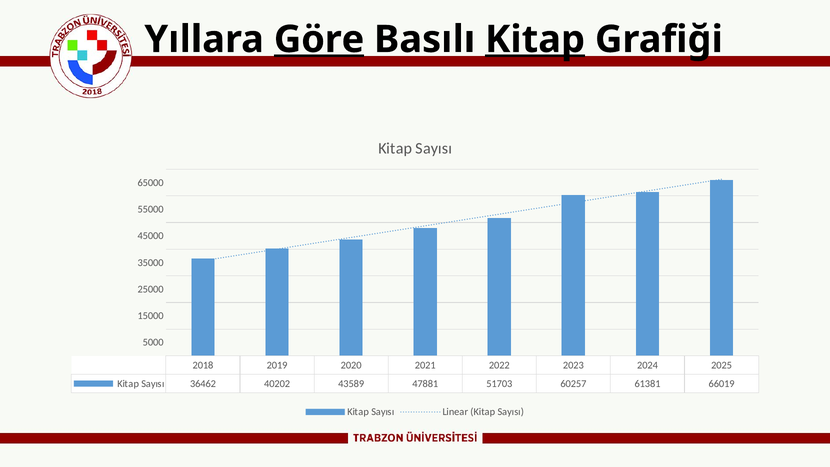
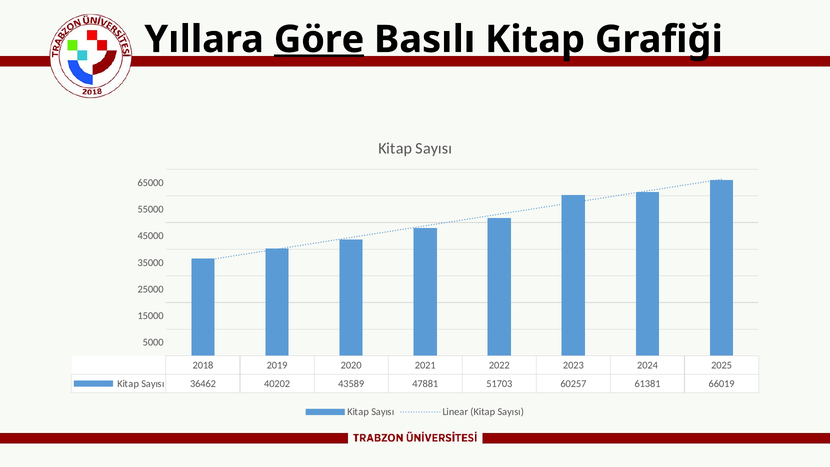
Kitap underline: present -> none (535, 39)
